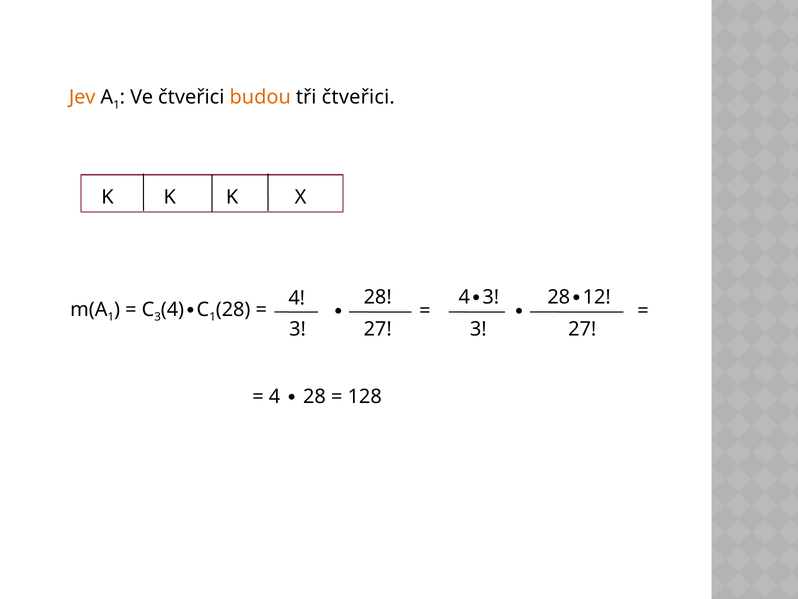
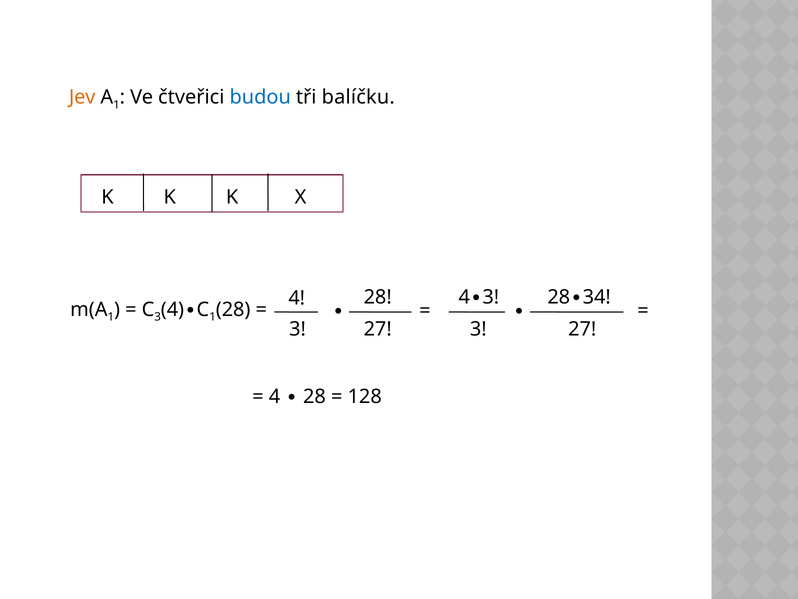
budou colour: orange -> blue (260, 97)
tři čtveřici: čtveřici -> balíčku (358, 97)
12: 12 -> 34 (597, 297)
